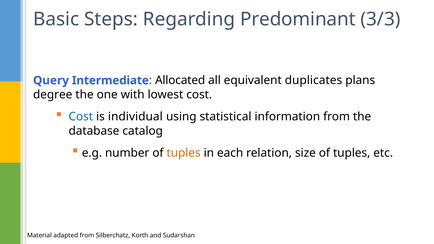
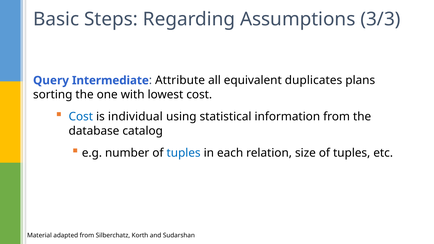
Predominant: Predominant -> Assumptions (298, 19)
Allocated: Allocated -> Attribute (180, 80)
degree: degree -> sorting (53, 95)
tuples colour: orange -> blue (184, 153)
